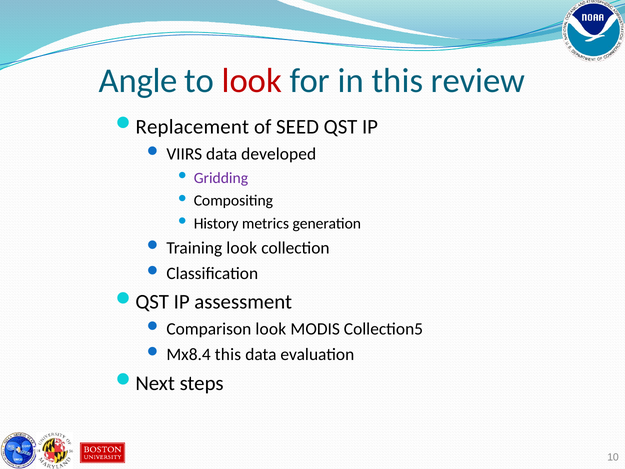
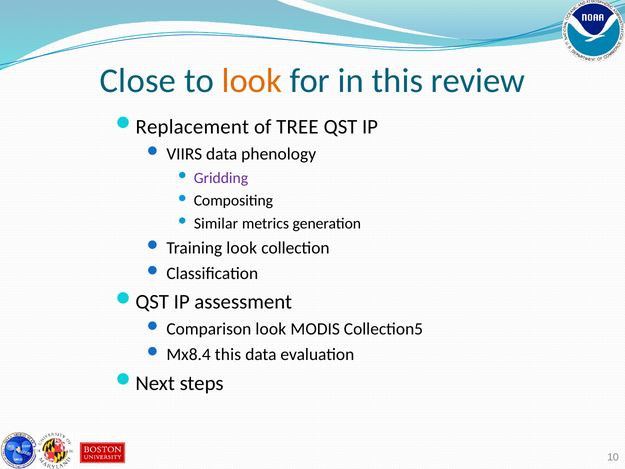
Angle: Angle -> Close (138, 81)
look colour: red -> orange (252, 81)
SEED: SEED -> TREE (297, 127)
developed: developed -> phenology (279, 154)
History: History -> Similar (216, 223)
